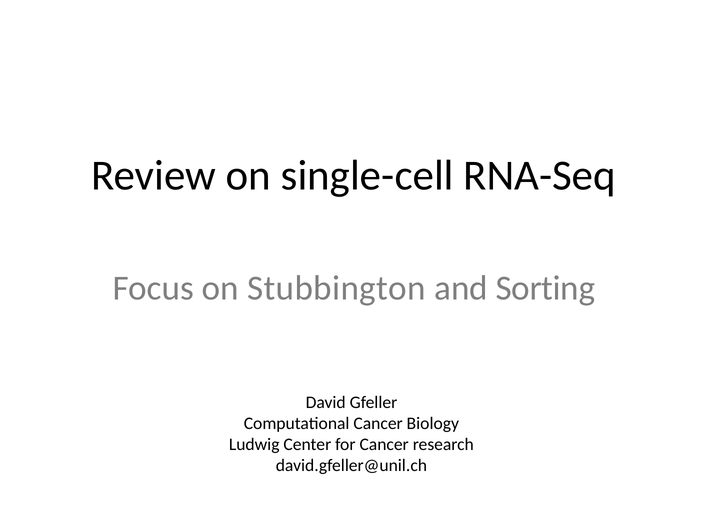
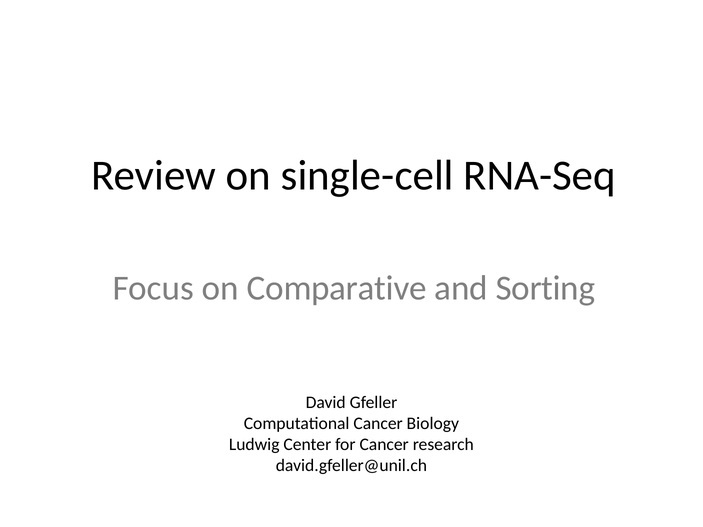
Stubbington: Stubbington -> Comparative (337, 288)
